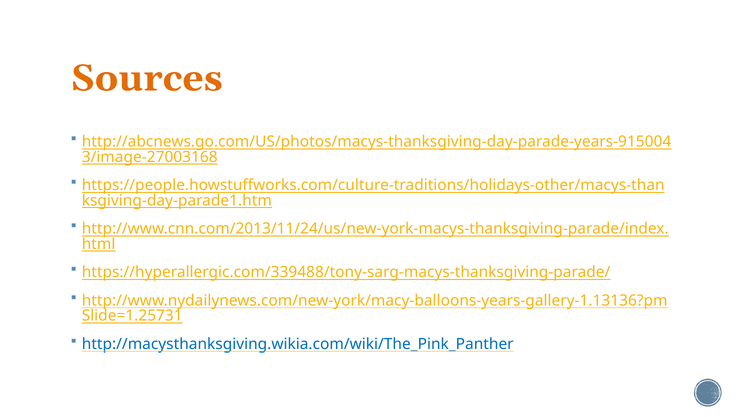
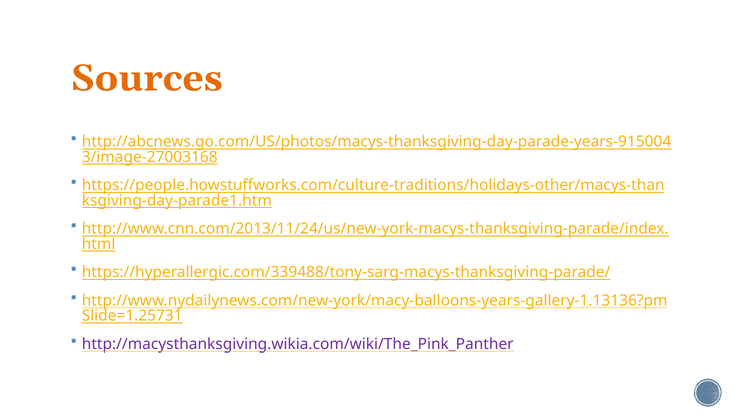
http://macysthanksgiving.wikia.com/wiki/The_Pink_Panther colour: blue -> purple (298, 344)
